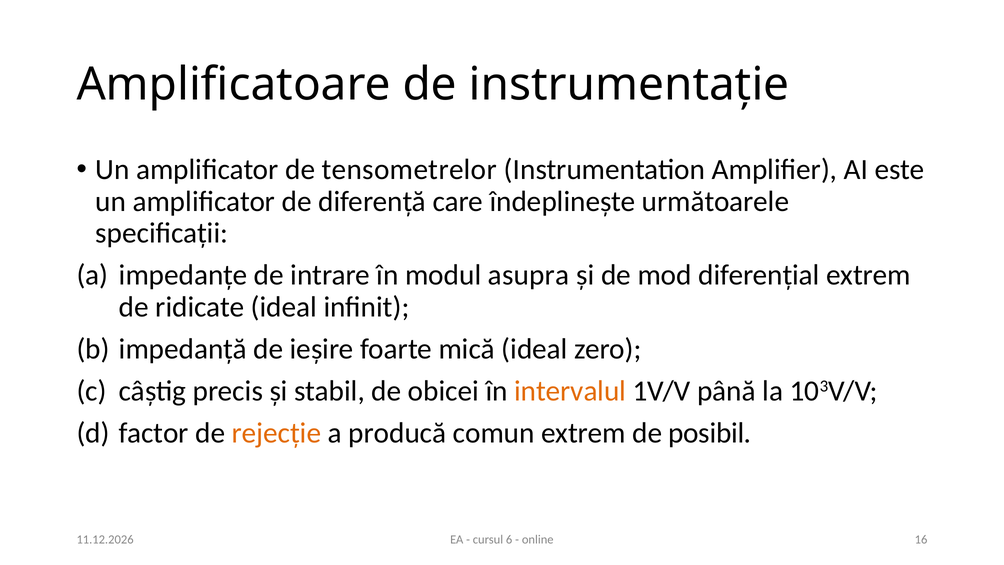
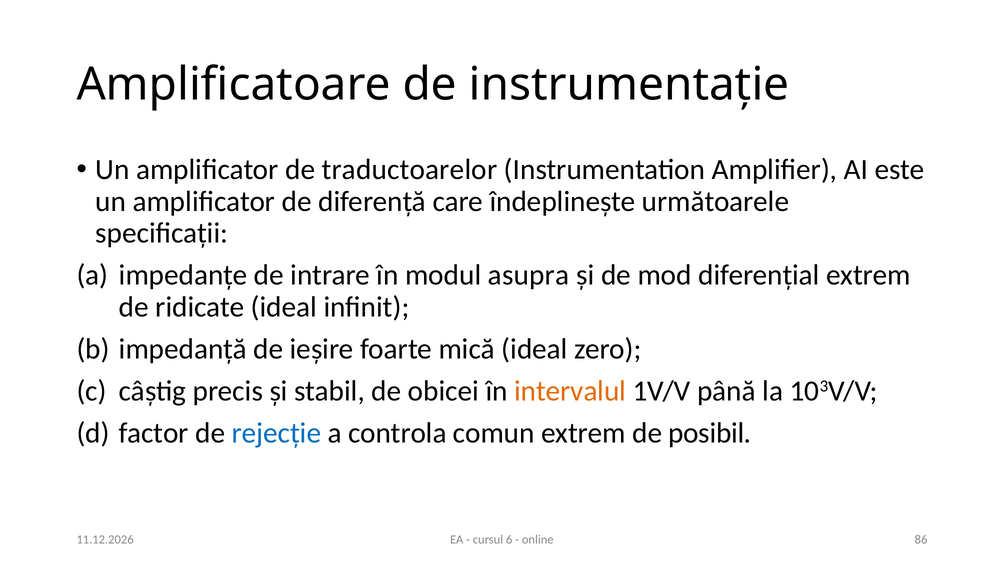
tensometrelor: tensometrelor -> traductoarelor (409, 170)
rejecție colour: orange -> blue (276, 433)
producă: producă -> controla (397, 433)
16: 16 -> 86 (921, 539)
